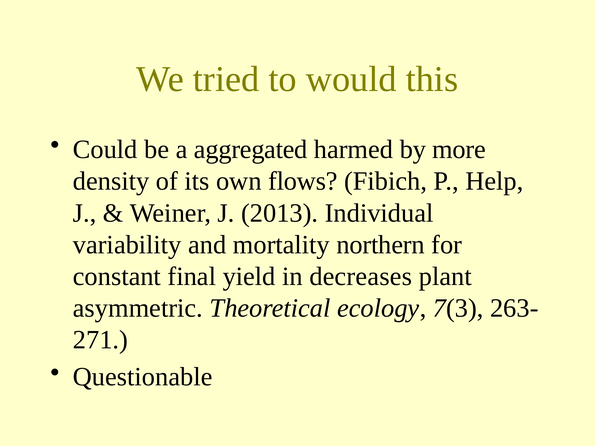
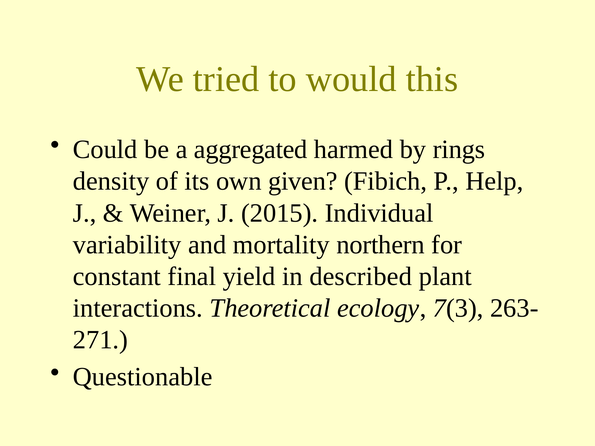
more: more -> rings (459, 150)
flows: flows -> given (303, 181)
2013: 2013 -> 2015 (280, 213)
decreases: decreases -> described (361, 277)
asymmetric: asymmetric -> interactions (138, 308)
